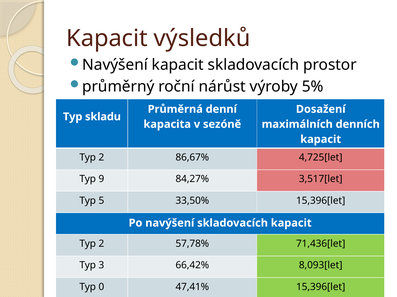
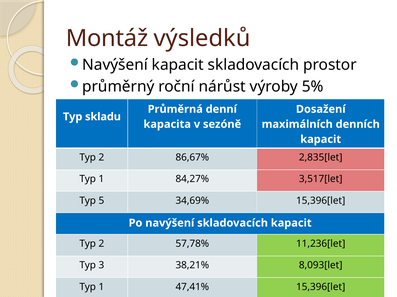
Kapacit: Kapacit -> Montáž (107, 38)
4,725[let: 4,725[let -> 2,835[let (321, 158)
9: 9 -> 1 (101, 179)
33,50%: 33,50% -> 34,69% (192, 201)
71,436[let: 71,436[let -> 11,236[let (321, 244)
66,42%: 66,42% -> 38,21% (192, 266)
0: 0 -> 1 (101, 287)
